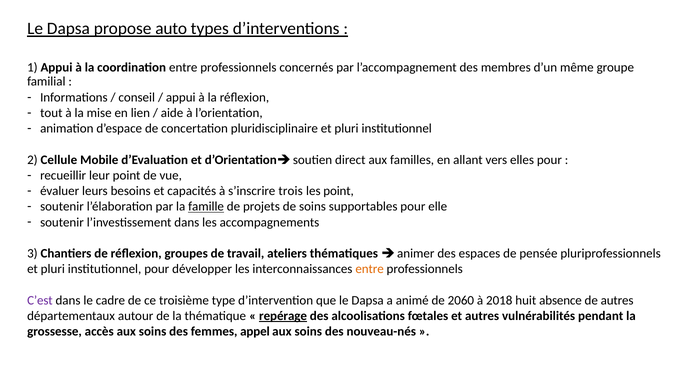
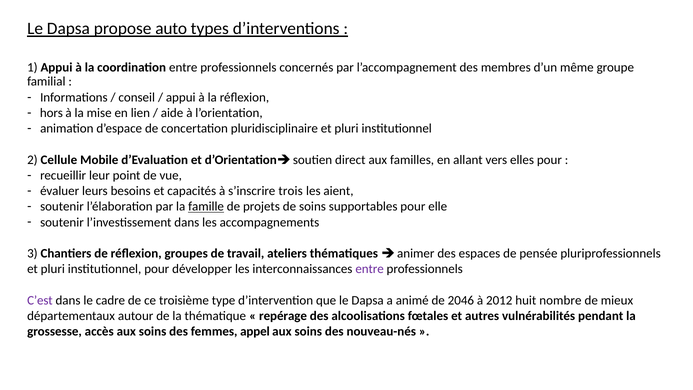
tout: tout -> hors (51, 113)
les point: point -> aient (338, 191)
entre colour: orange -> purple (370, 269)
2060: 2060 -> 2046 (461, 300)
2018: 2018 -> 2012 (499, 300)
absence: absence -> nombre (560, 300)
de autres: autres -> mieux (617, 300)
repérage underline: present -> none (283, 316)
